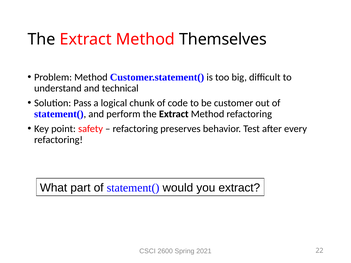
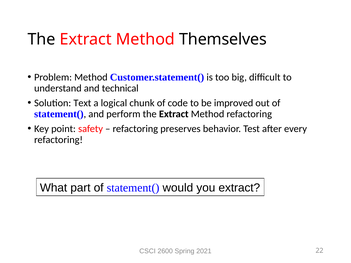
Pass: Pass -> Text (82, 103)
customer: customer -> improved (234, 103)
